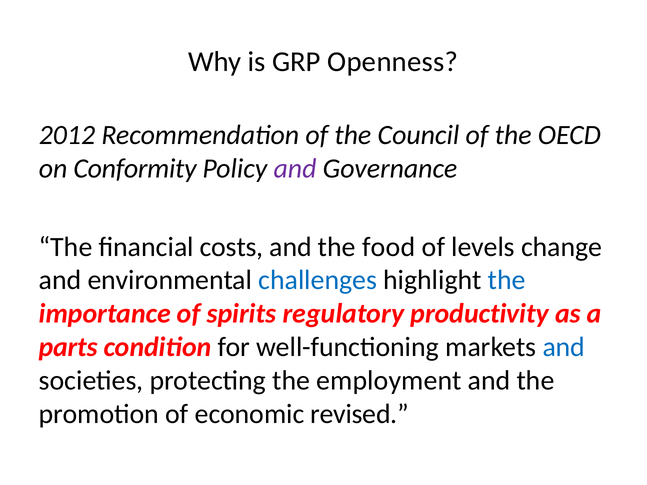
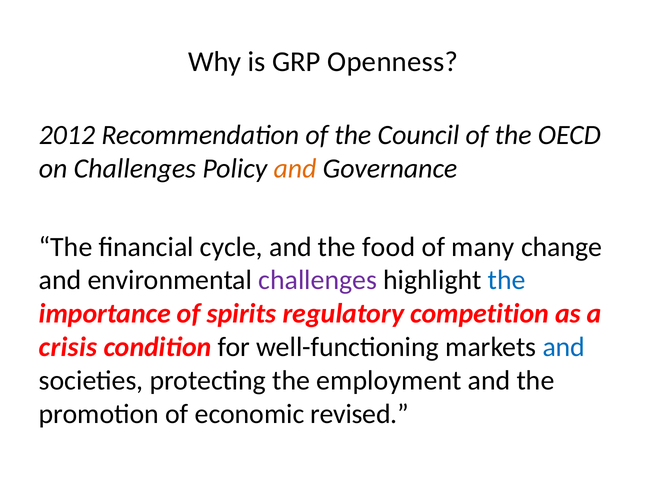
on Conformity: Conformity -> Challenges (135, 169)
and colour: purple -> orange (295, 169)
costs: costs -> cycle (231, 247)
levels: levels -> many (483, 247)
challenges colour: blue -> purple (318, 280)
productivity: productivity -> competition (480, 314)
parts: parts -> crisis (68, 347)
